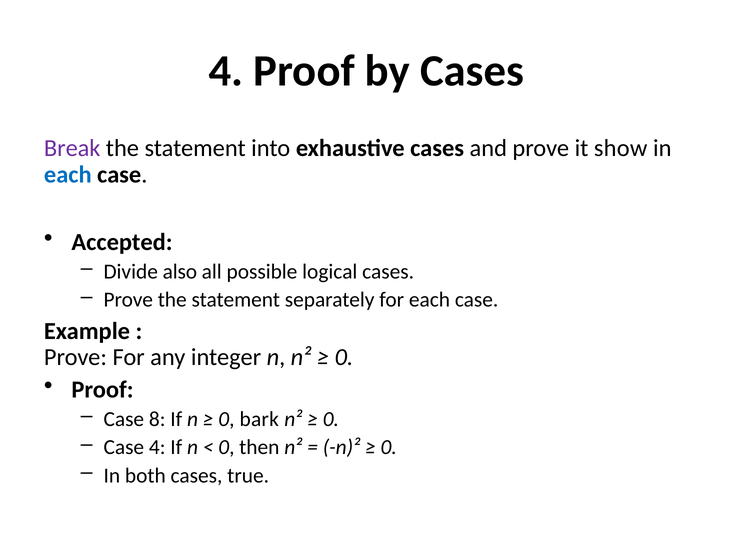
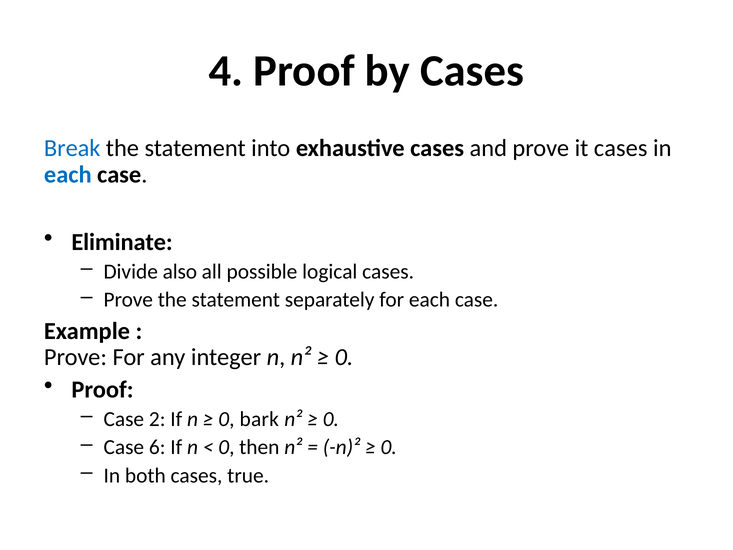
Break colour: purple -> blue (72, 148)
it show: show -> cases (621, 148)
Accepted: Accepted -> Eliminate (122, 242)
8: 8 -> 2 (157, 419)
Case 4: 4 -> 6 (157, 447)
